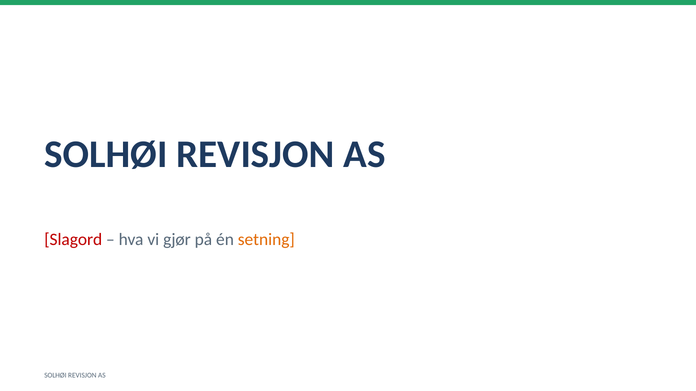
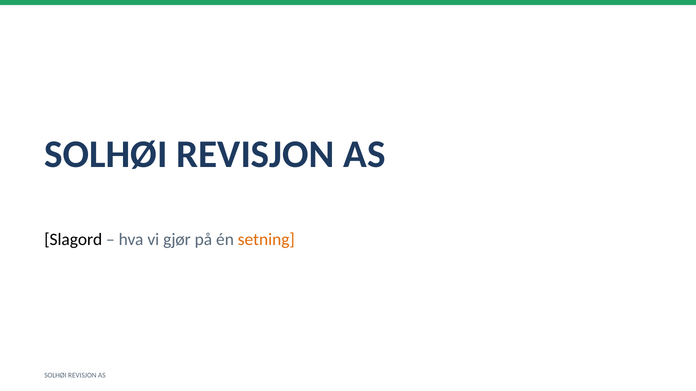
Slagord colour: red -> black (73, 240)
